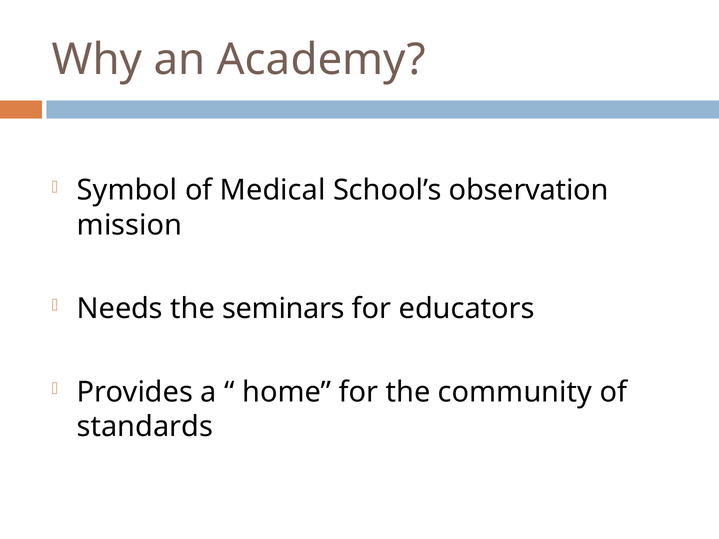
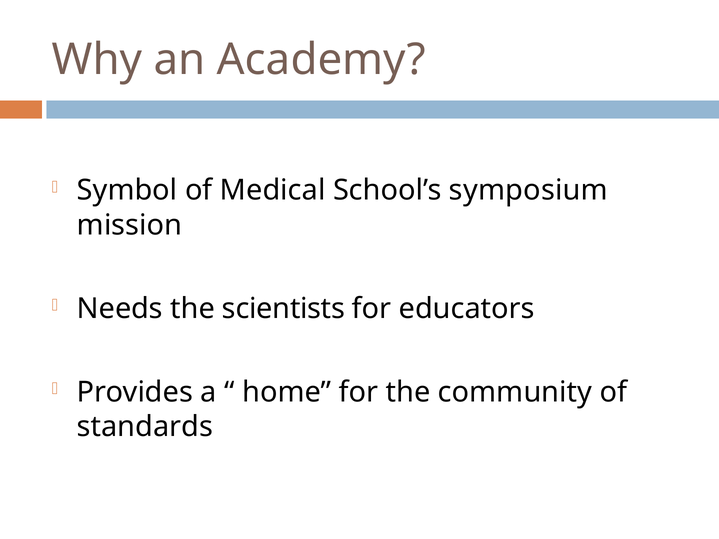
observation: observation -> symposium (528, 191)
seminars: seminars -> scientists (283, 309)
